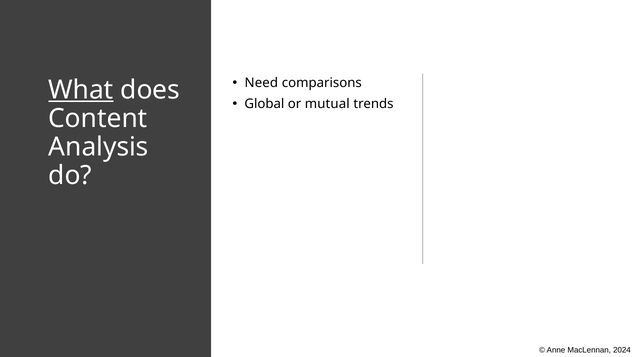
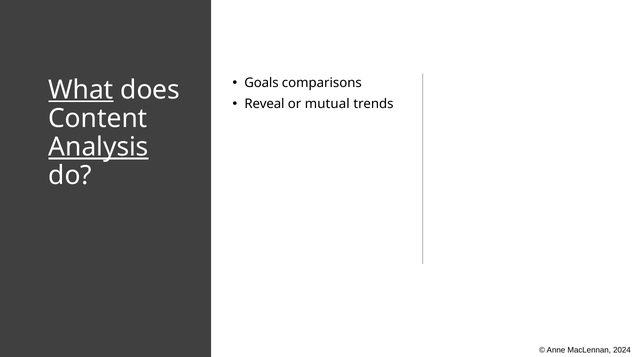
Need: Need -> Goals (261, 83)
Global: Global -> Reveal (264, 104)
Analysis underline: none -> present (98, 147)
